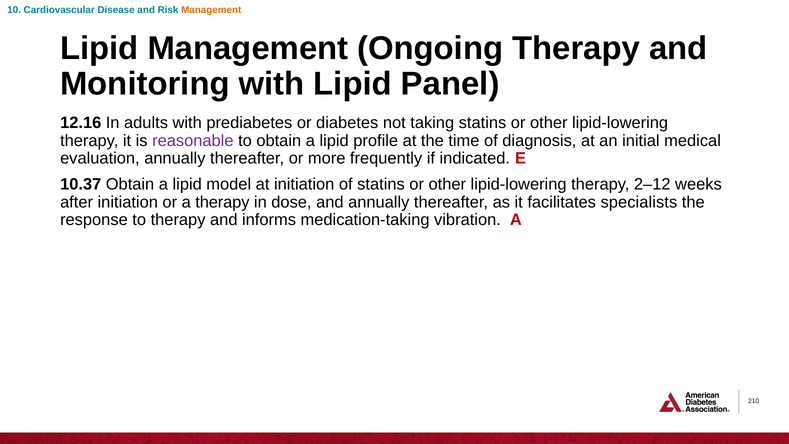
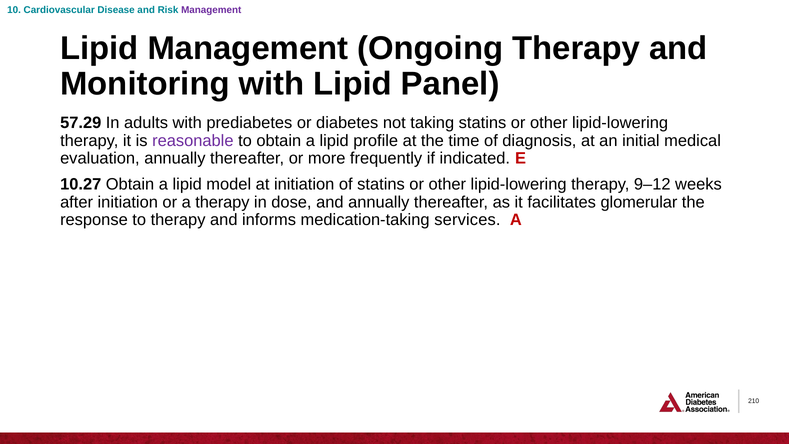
Management colour: orange -> purple (211, 10)
12.16: 12.16 -> 57.29 (81, 123)
10.37: 10.37 -> 10.27 (81, 184)
2–12: 2–12 -> 9–12 (652, 184)
specialists: specialists -> glomerular (639, 202)
vibration: vibration -> services (467, 220)
